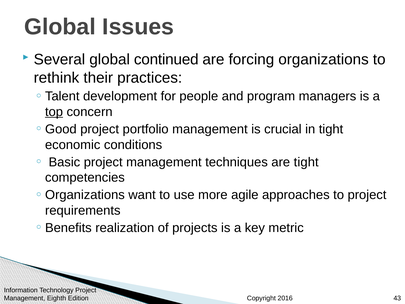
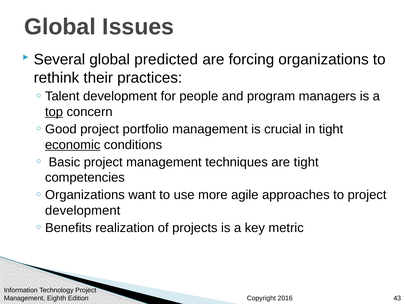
continued: continued -> predicted (166, 59)
economic underline: none -> present (73, 145)
requirements: requirements -> development (83, 210)
